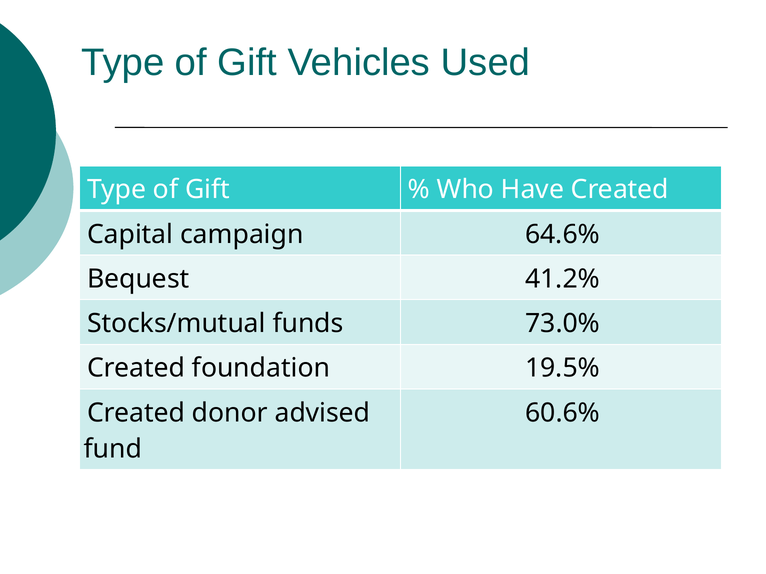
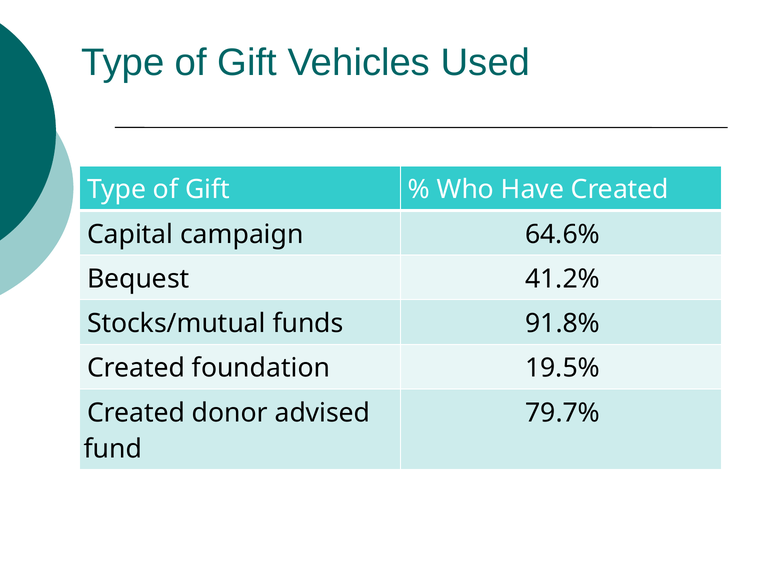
73.0%: 73.0% -> 91.8% (563, 324)
60.6%: 60.6% -> 79.7% (563, 413)
